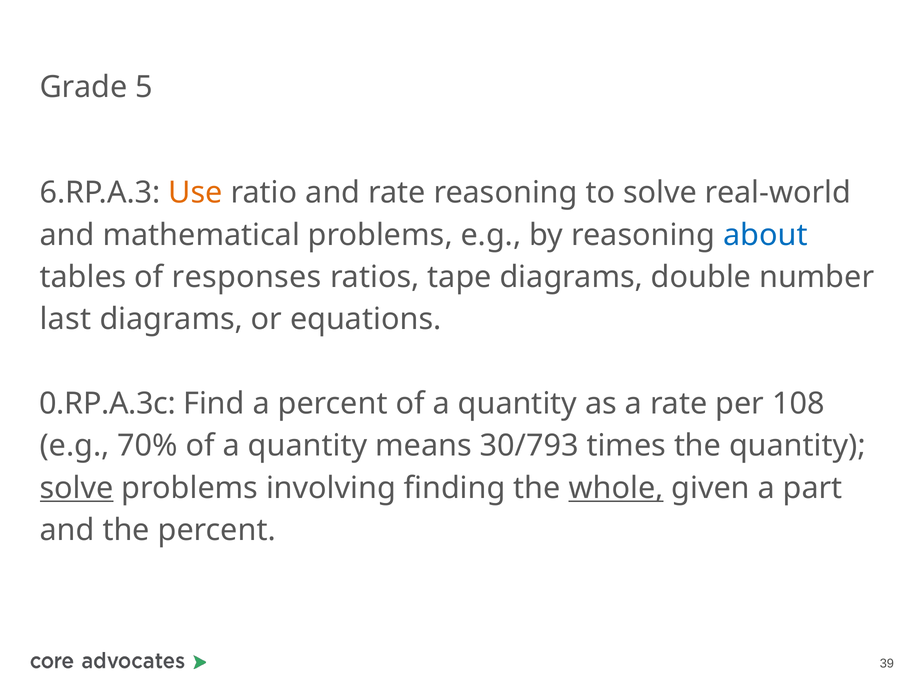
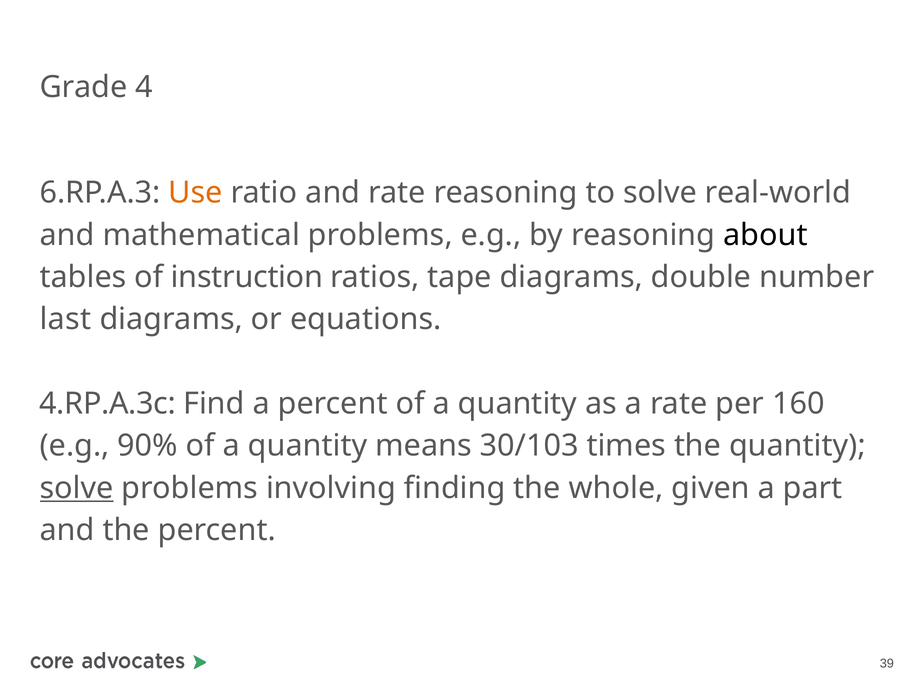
5: 5 -> 4 (144, 87)
about colour: blue -> black (765, 235)
responses: responses -> instruction (247, 277)
0.RP.A.3c: 0.RP.A.3c -> 4.RP.A.3c (108, 404)
108: 108 -> 160 (798, 404)
70%: 70% -> 90% (148, 446)
30/793: 30/793 -> 30/103 (529, 446)
whole underline: present -> none (616, 488)
